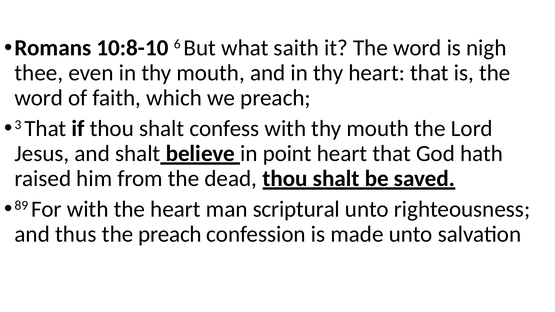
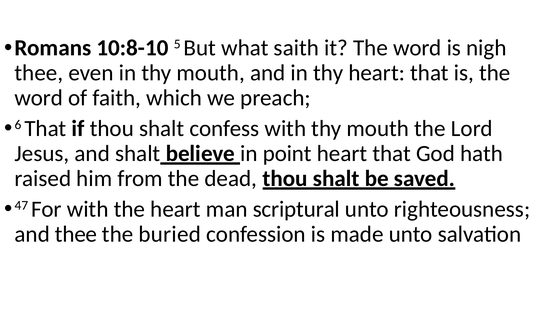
6: 6 -> 5 (177, 44)
3: 3 -> 6 (18, 125)
89: 89 -> 47 (21, 206)
and thus: thus -> thee (76, 234)
the preach: preach -> buried (170, 234)
